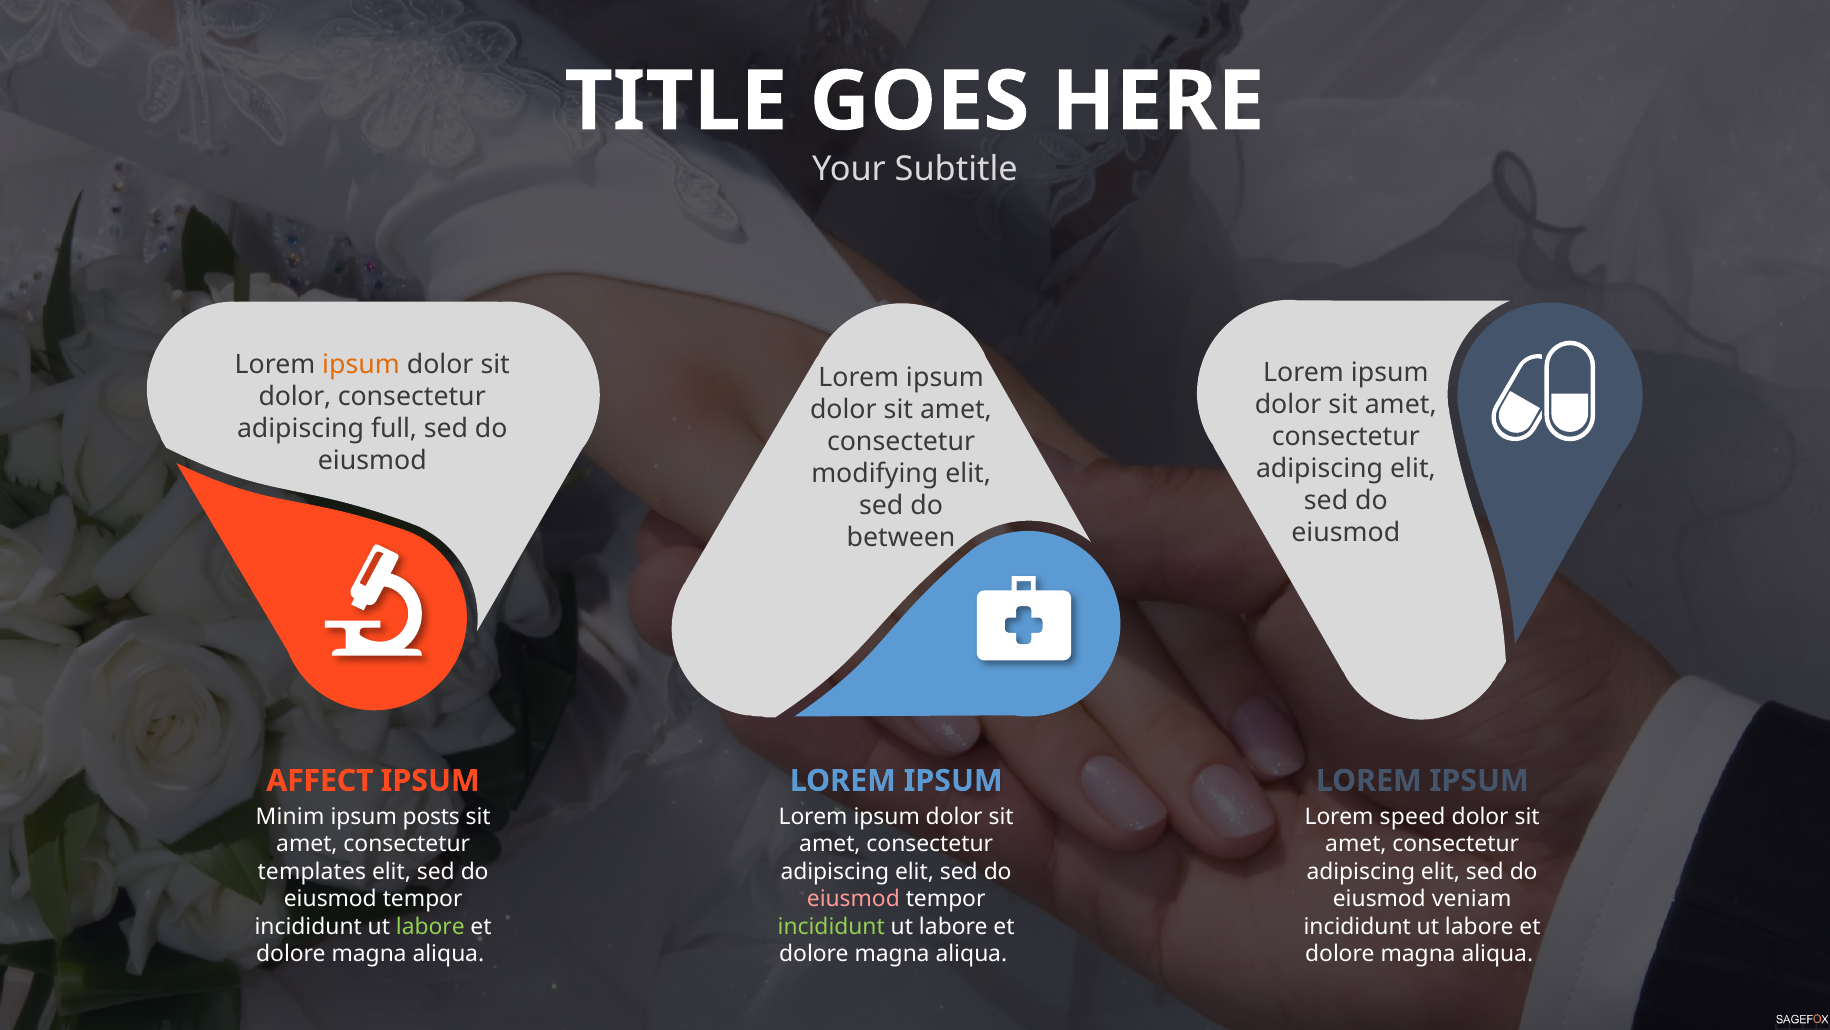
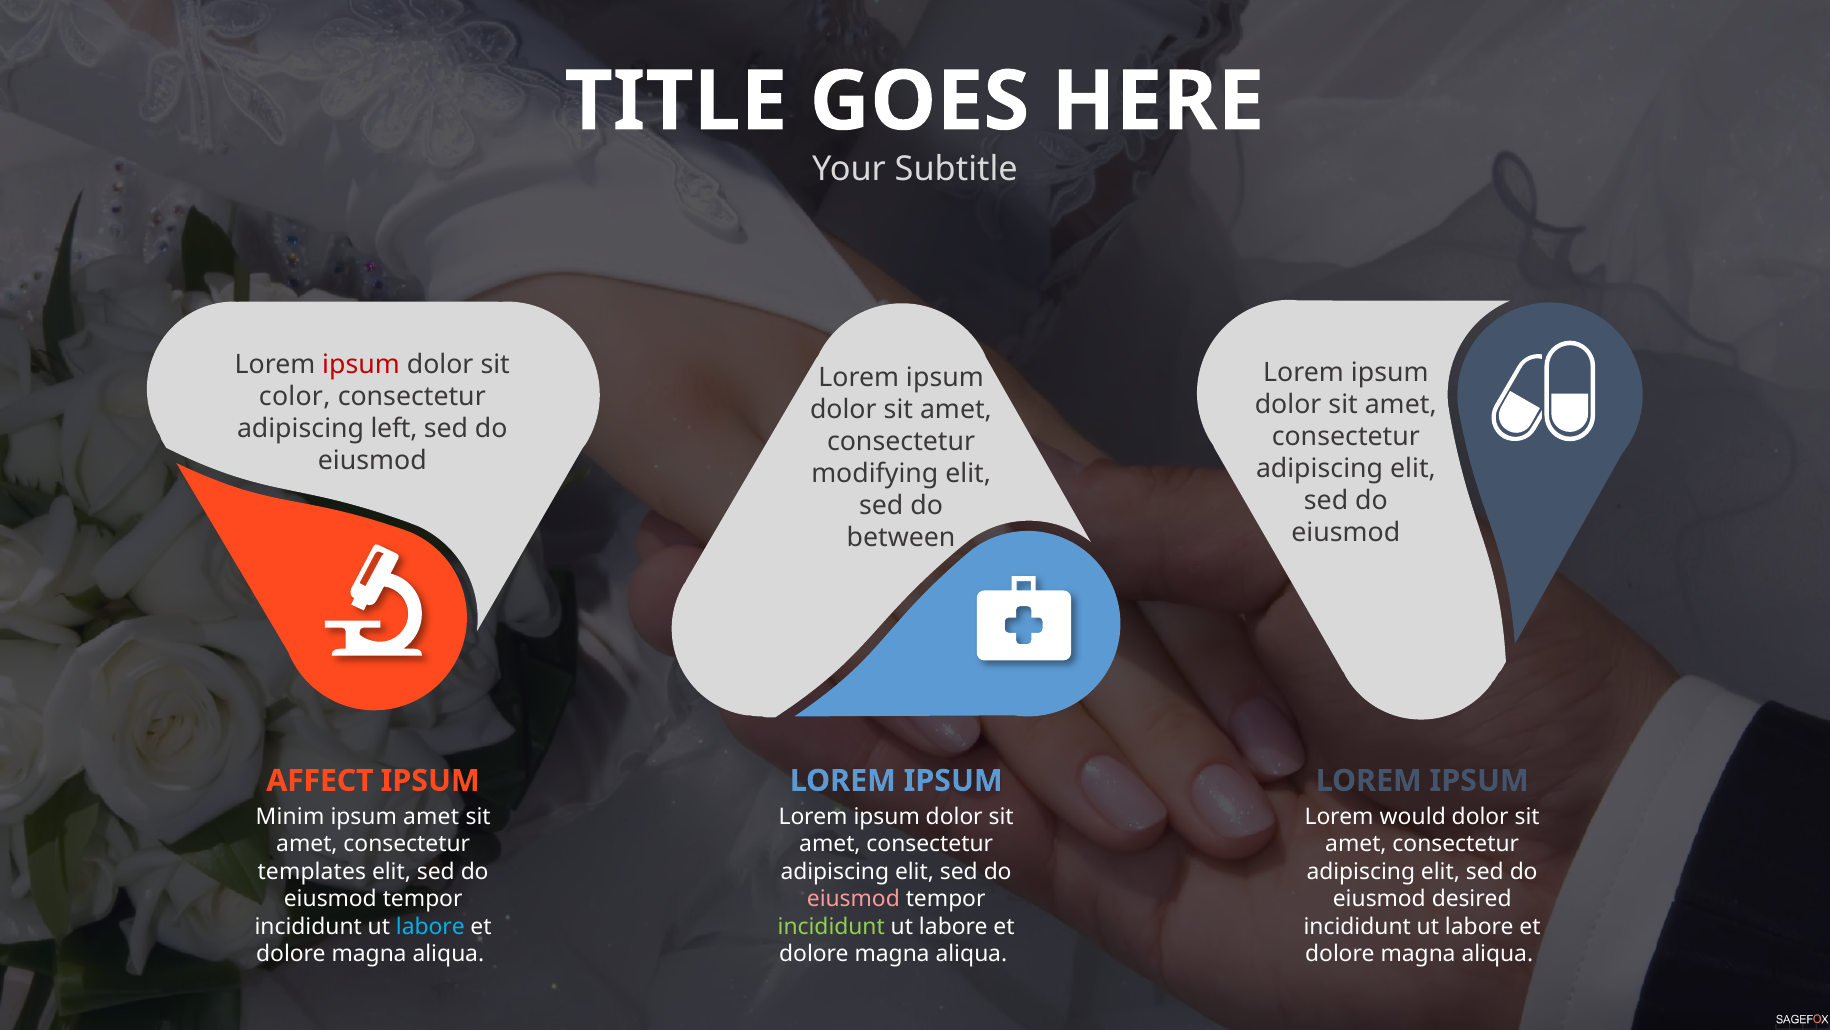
ipsum colour: orange -> red (361, 364)
dolor: dolor -> color (295, 396)
full: full -> left (394, 428)
ipsum posts: posts -> amet (431, 816)
speed: speed -> would (1413, 816)
veniam: veniam -> desired (1472, 899)
labore colour: light green -> light blue (430, 926)
